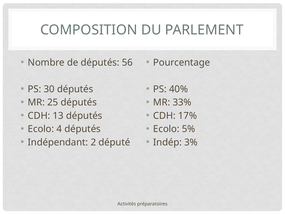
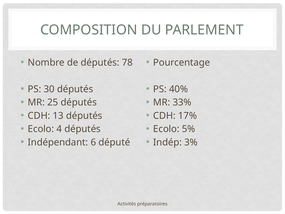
56: 56 -> 78 (127, 62)
2: 2 -> 6 (93, 142)
